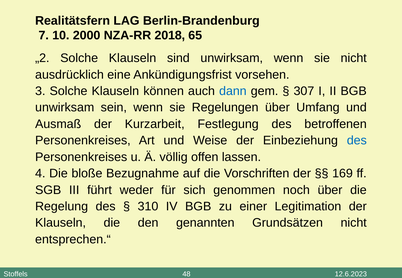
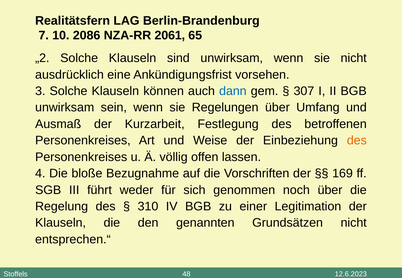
2000: 2000 -> 2086 (87, 36)
2018: 2018 -> 2061 (170, 36)
des colour: blue -> orange (357, 141)
